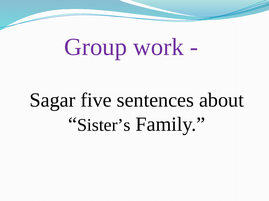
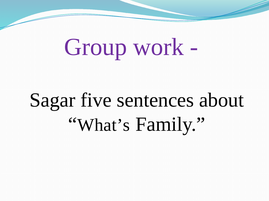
Sister’s: Sister’s -> What’s (104, 125)
